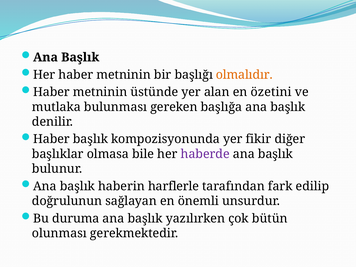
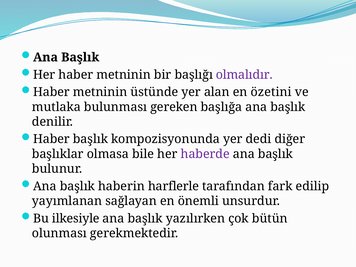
olmalıdır colour: orange -> purple (244, 75)
fikir: fikir -> dedi (258, 139)
doğrulunun: doğrulunun -> yayımlanan (67, 201)
duruma: duruma -> ilkesiyle (76, 218)
